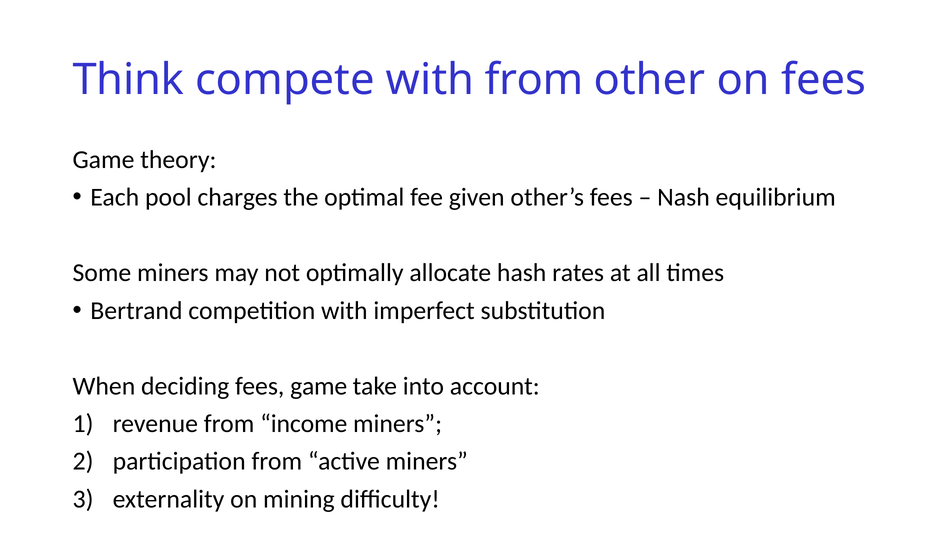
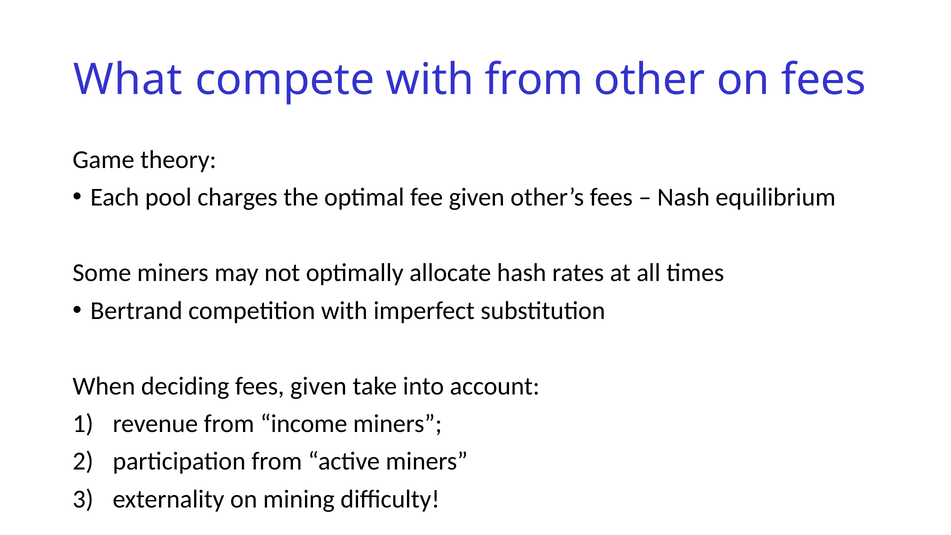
Think: Think -> What (128, 80)
deciding fees game: game -> given (318, 386)
